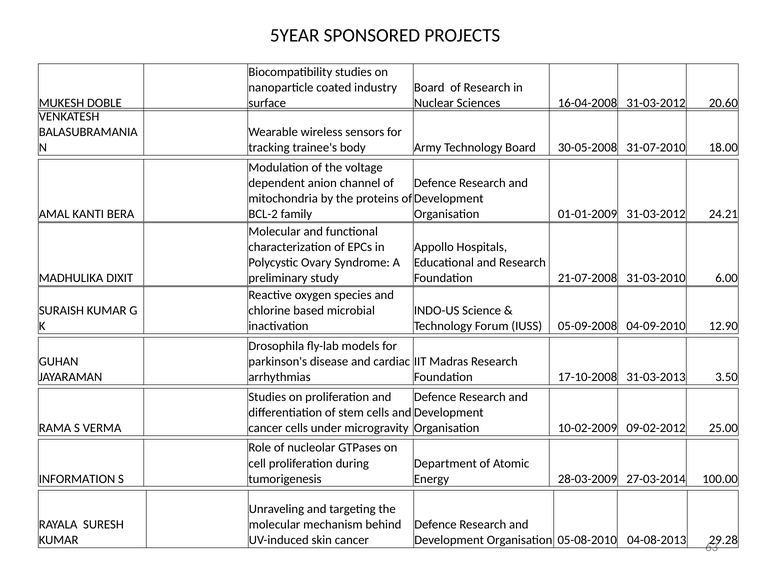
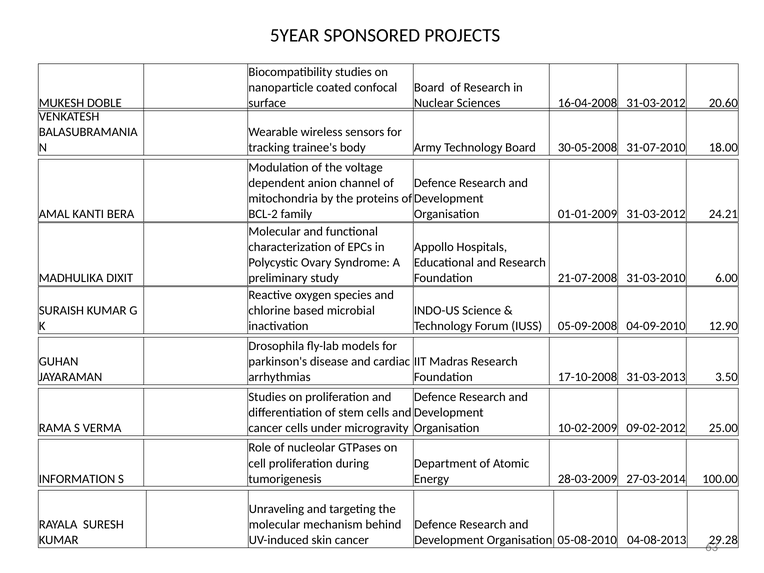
industry: industry -> confocal (376, 88)
